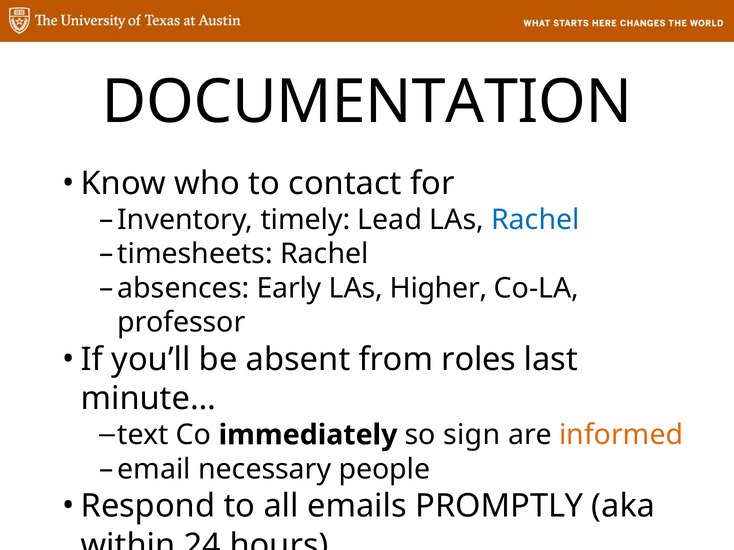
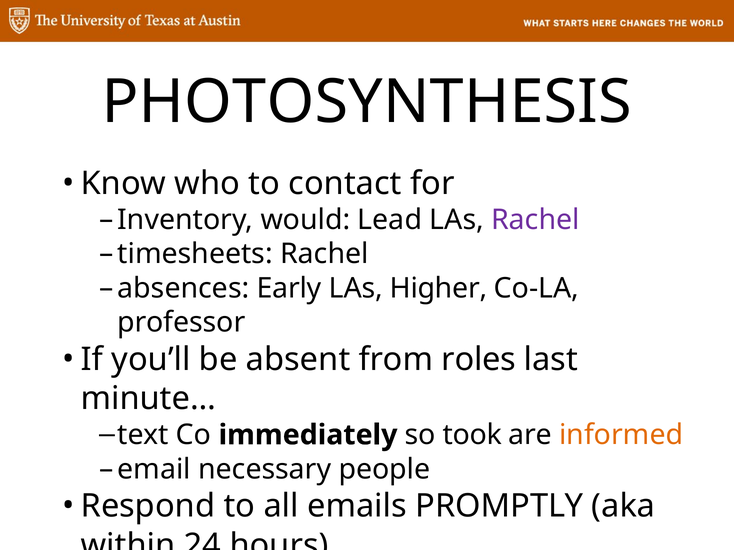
DOCUMENTATION: DOCUMENTATION -> PHOTOSYNTHESIS (367, 102)
timely: timely -> would (305, 220)
Rachel colour: blue -> purple (535, 220)
sign: sign -> took (472, 435)
